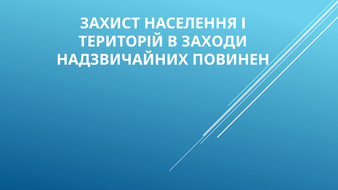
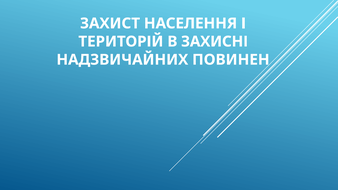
ЗАХОДИ: ЗАХОДИ -> ЗАХИСНІ (215, 42)
